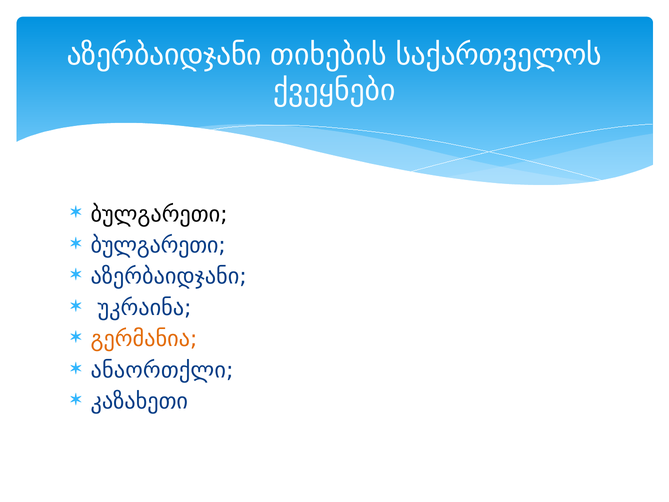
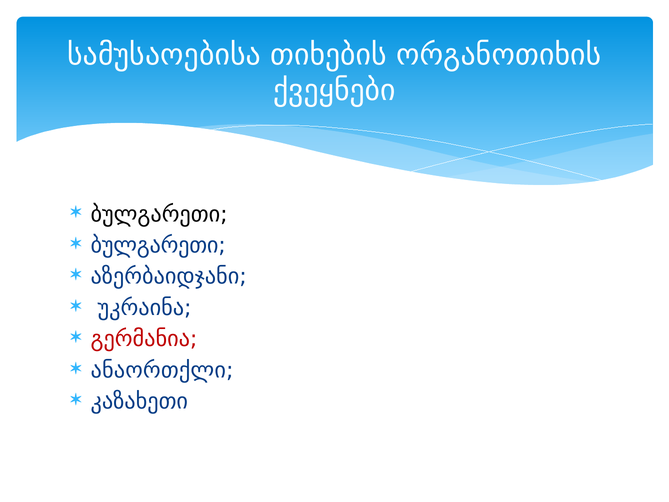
აზერბაიდჯანი: აზერბაიდჯანი -> სამუსაოებისა (164, 55)
საქართველოს: საქართველოს -> ორგანოთიხის (499, 55)
გერმანია colour: orange -> red (144, 339)
